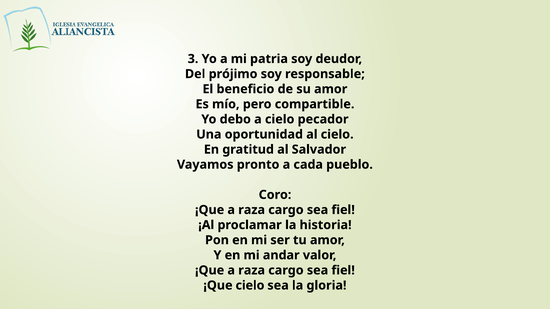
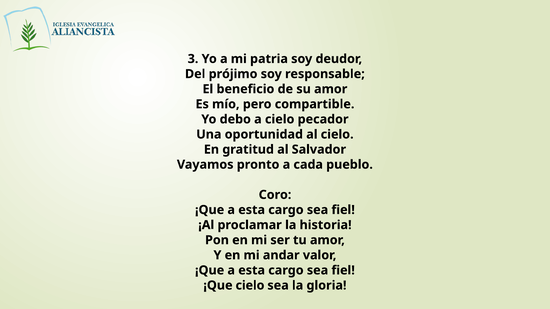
raza: raza -> esta (252, 210)
raza: raza -> esta (252, 271)
